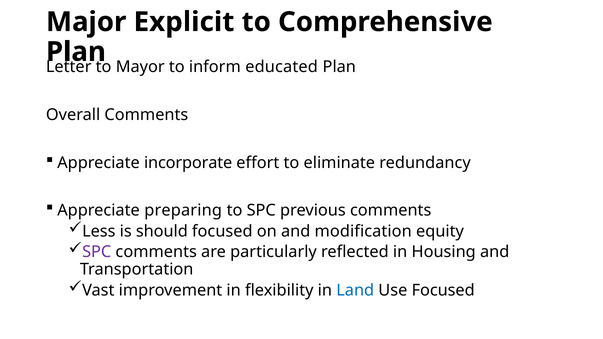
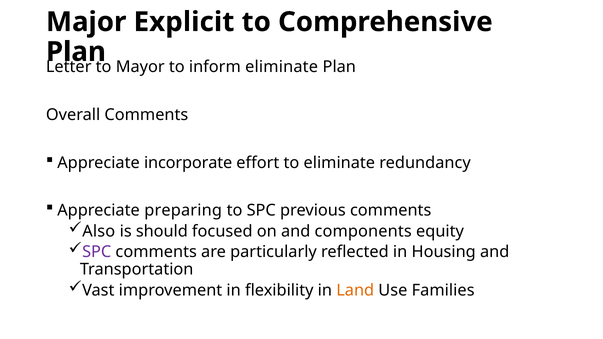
inform educated: educated -> eliminate (282, 67)
Less: Less -> Also (99, 231)
modification: modification -> components (363, 231)
Land colour: blue -> orange (355, 290)
Use Focused: Focused -> Families (443, 290)
